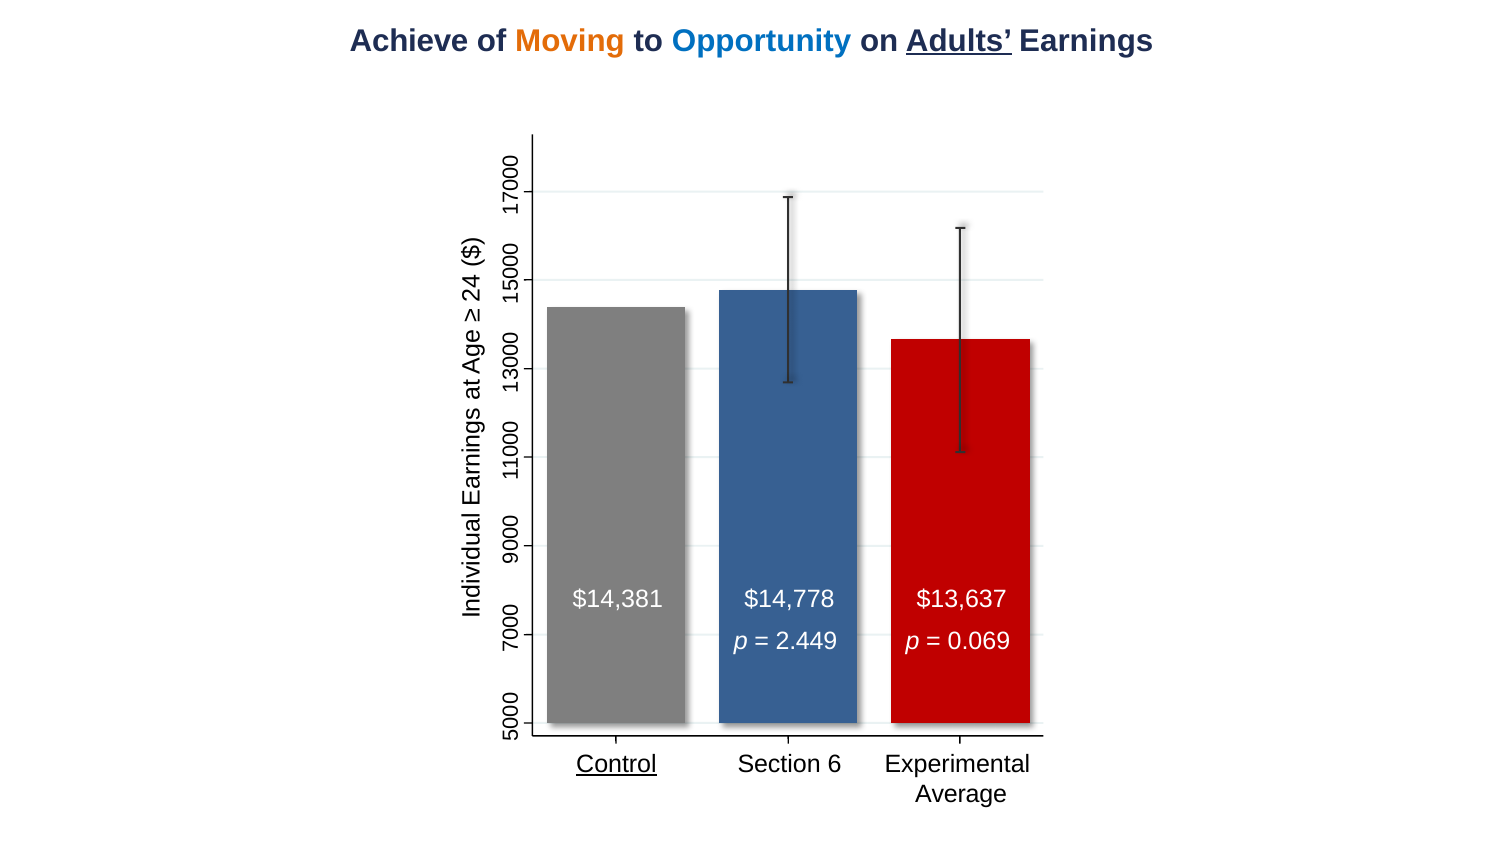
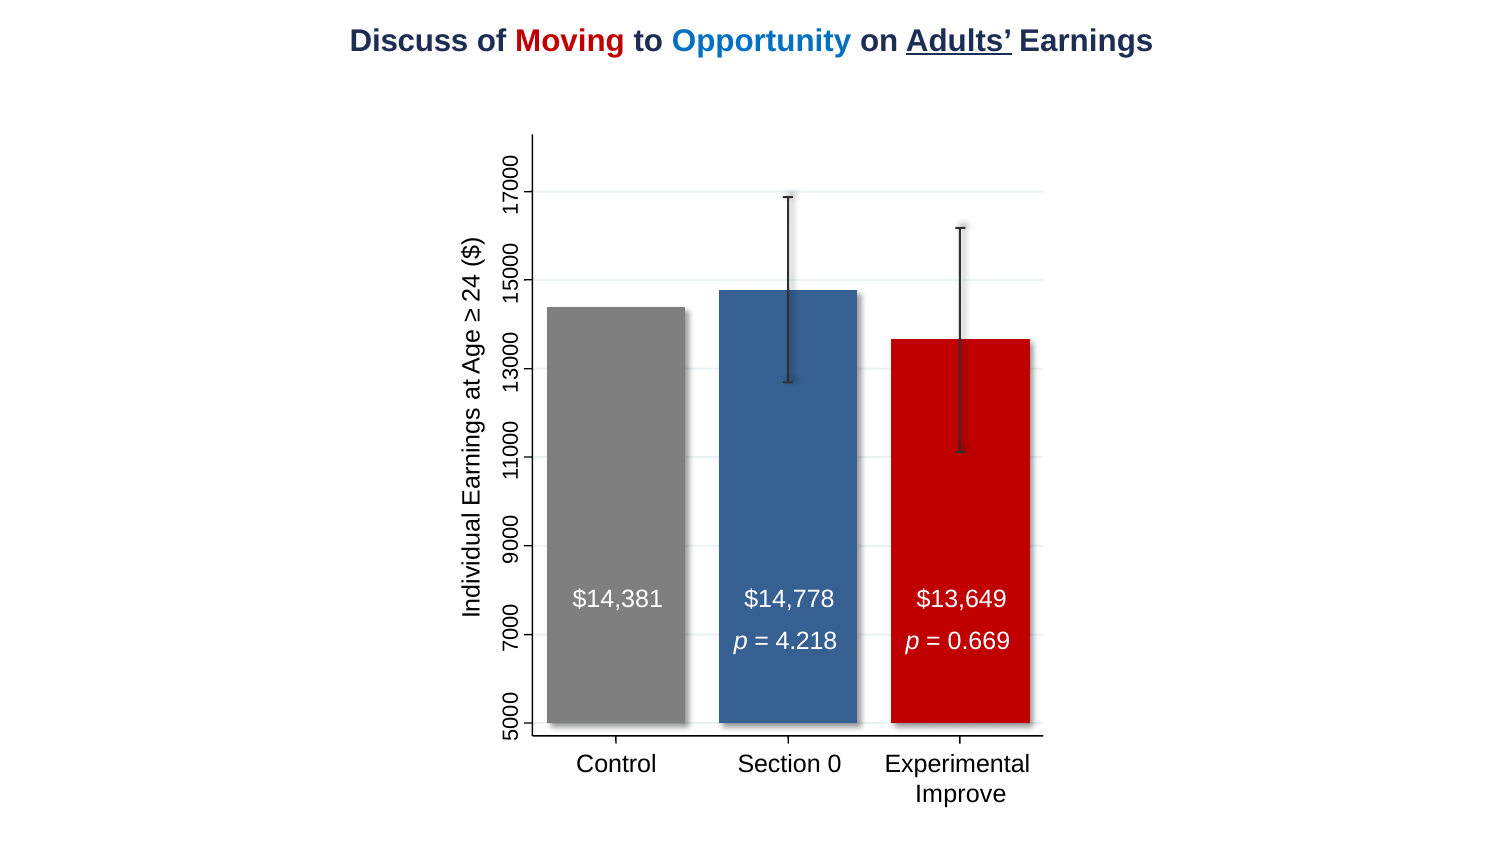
Achieve: Achieve -> Discuss (409, 41)
Moving colour: orange -> red (570, 41)
$13,637: $13,637 -> $13,649 (962, 599)
2.449: 2.449 -> 4.218 (806, 641)
0.069: 0.069 -> 0.669 (979, 641)
Control underline: present -> none (616, 764)
Section 6: 6 -> 0 (835, 764)
Average: Average -> Improve (961, 794)
